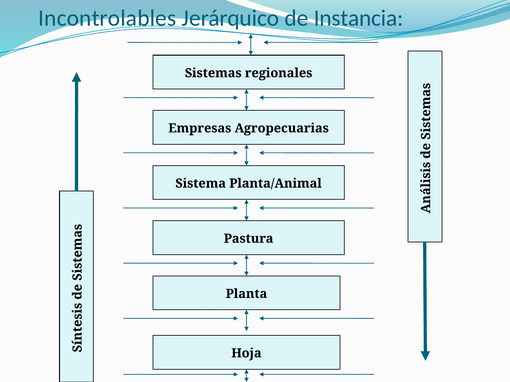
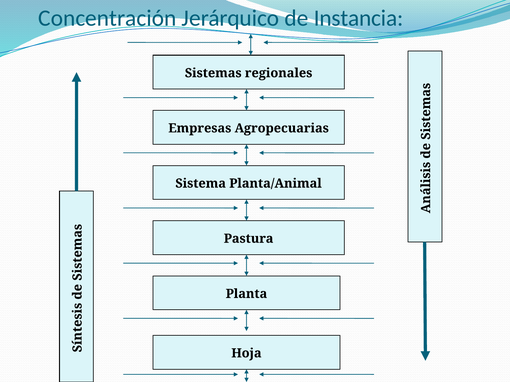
Incontrolables: Incontrolables -> Concentración (107, 18)
